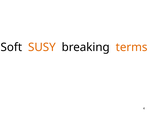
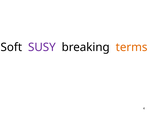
SUSY colour: orange -> purple (42, 47)
